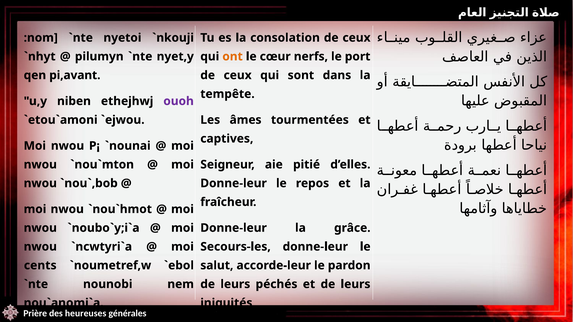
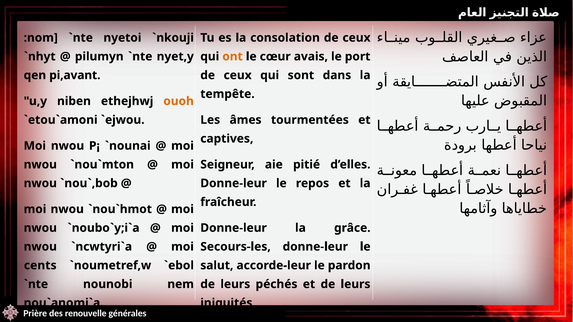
nerfs: nerfs -> avais (311, 57)
ouoh colour: purple -> orange (179, 101)
heureuses: heureuses -> renouvelle (86, 314)
